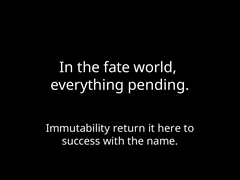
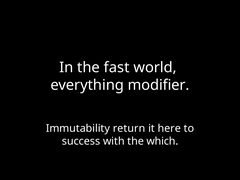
fate: fate -> fast (117, 67)
pending: pending -> modifier (159, 85)
name: name -> which (162, 141)
